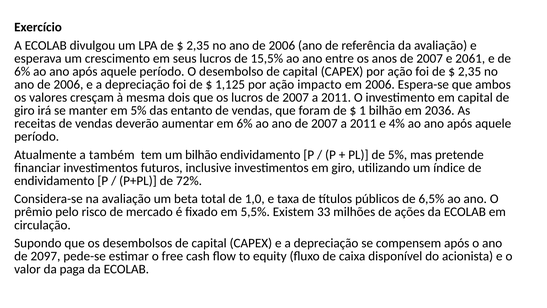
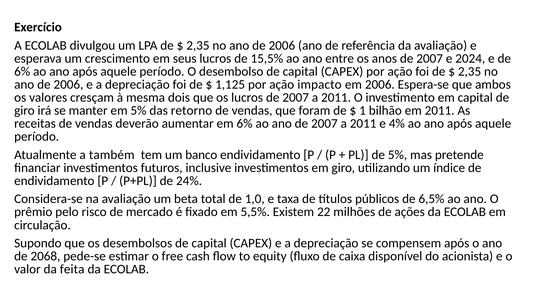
2061: 2061 -> 2024 (470, 58)
entanto: entanto -> retorno (191, 110)
em 2036: 2036 -> 2011 (440, 110)
um bilhão: bilhão -> banco (201, 155)
72%: 72% -> 24% (189, 181)
33: 33 -> 22 (324, 212)
2097: 2097 -> 2068 (45, 256)
paga: paga -> feita (72, 269)
